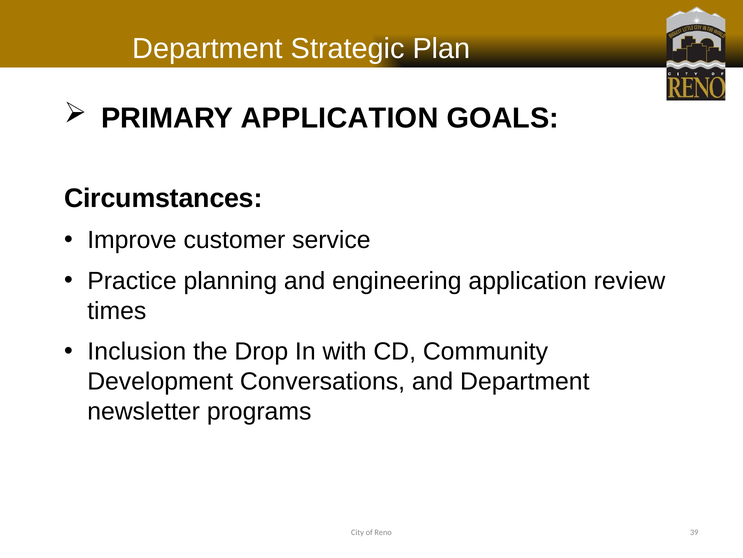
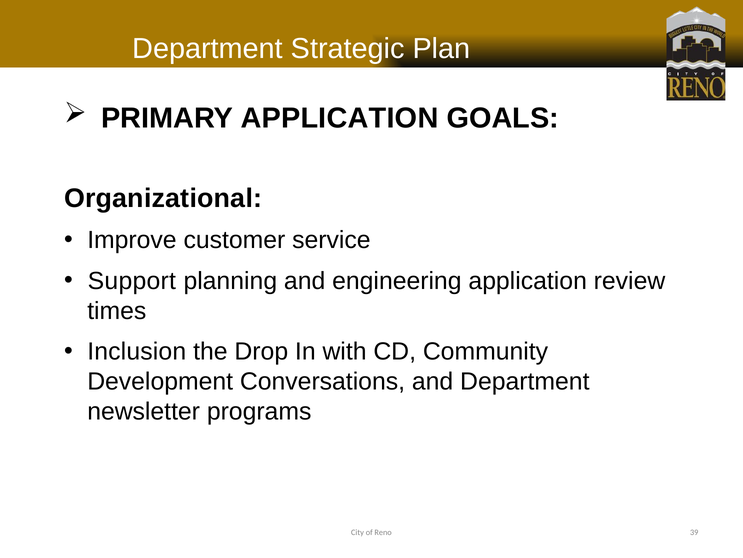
Circumstances: Circumstances -> Organizational (163, 198)
Practice: Practice -> Support (132, 281)
